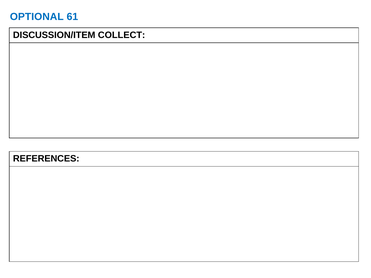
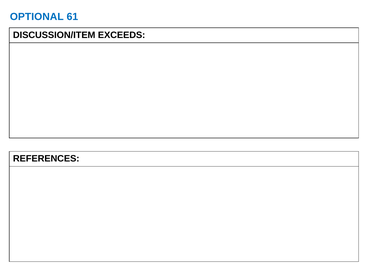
COLLECT: COLLECT -> EXCEEDS (122, 35)
